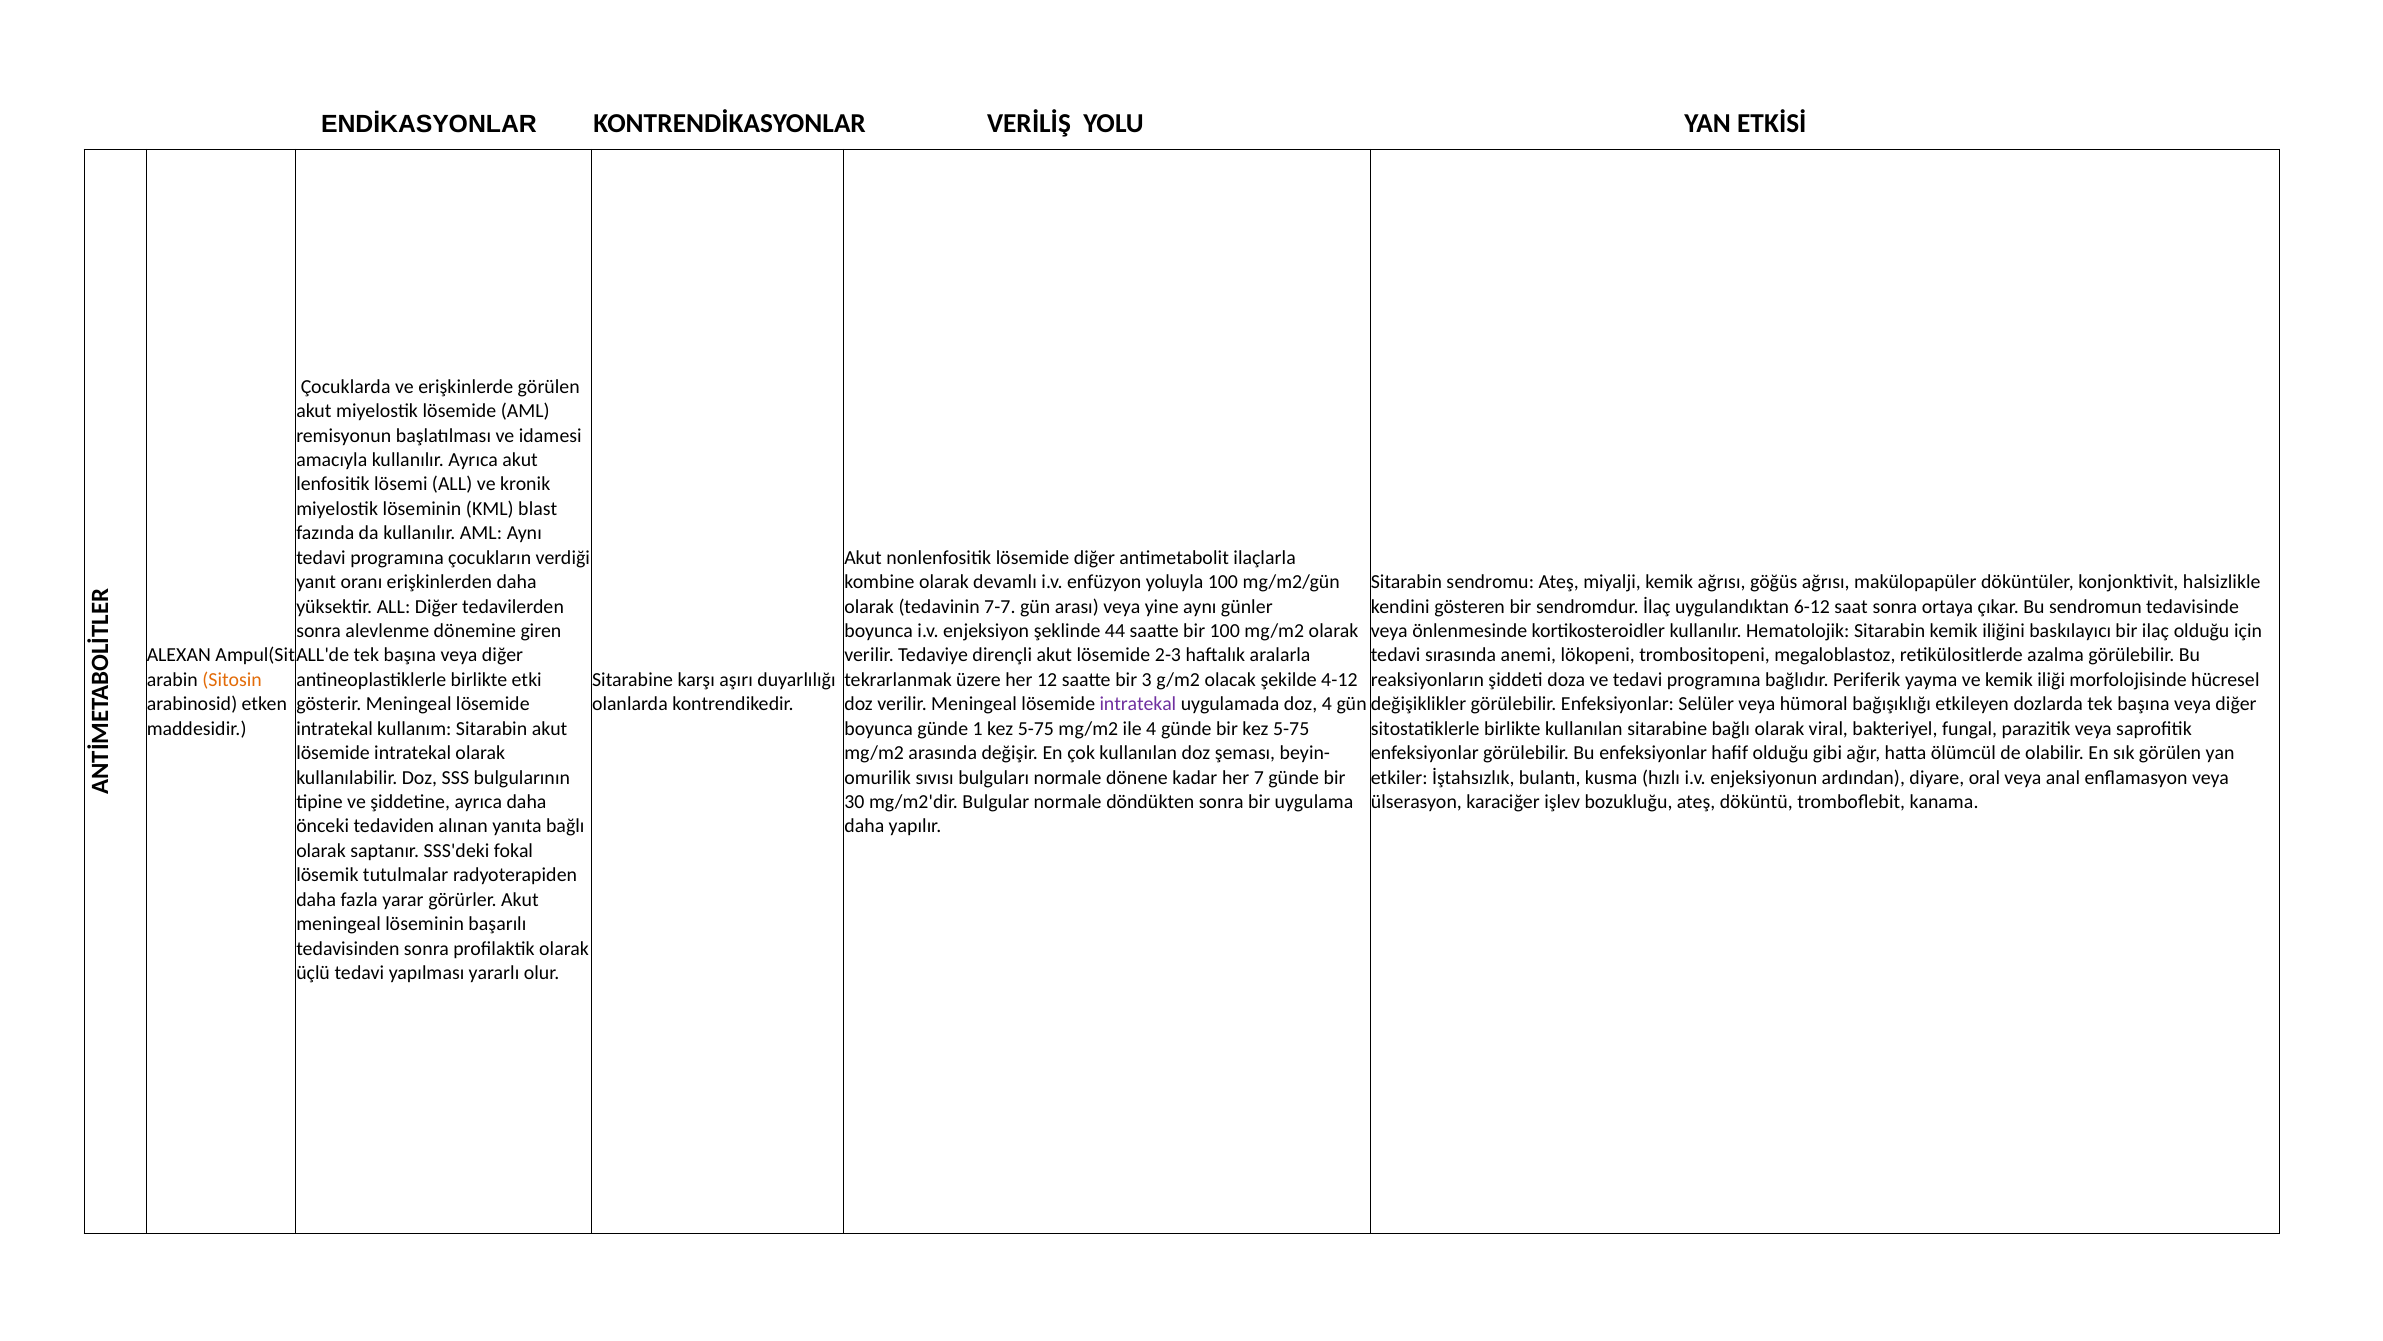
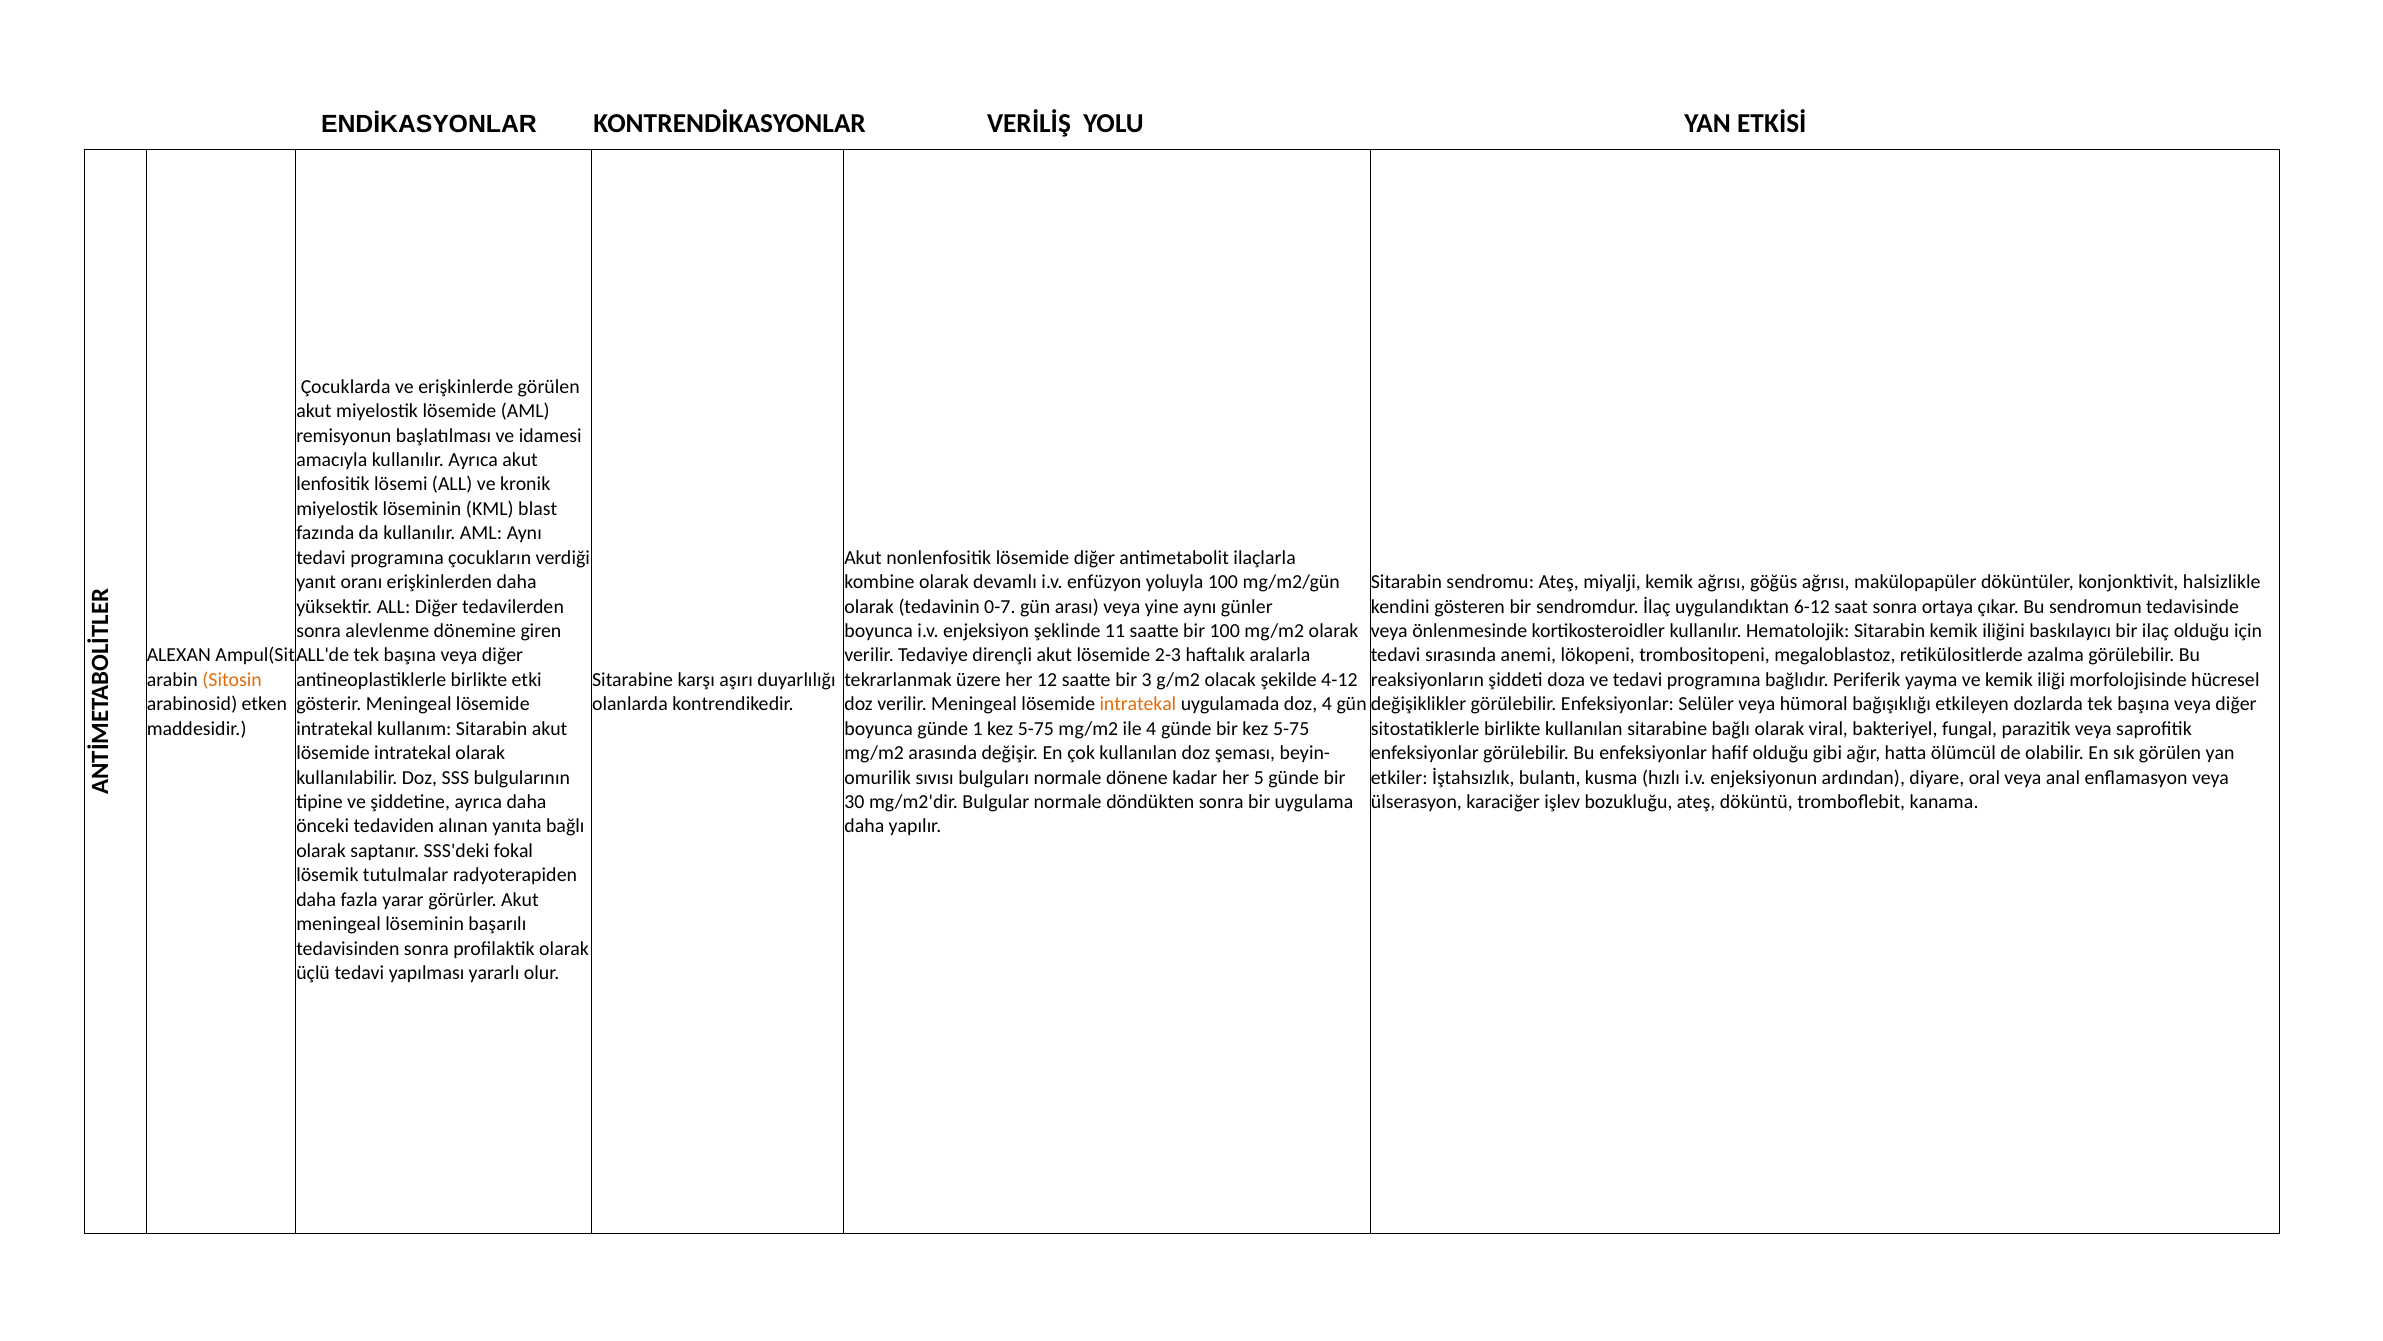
7-7: 7-7 -> 0-7 (1000, 606)
44: 44 -> 11 (1115, 631)
intratekal colour: purple -> orange (1138, 704)
7: 7 -> 5 (1259, 777)
